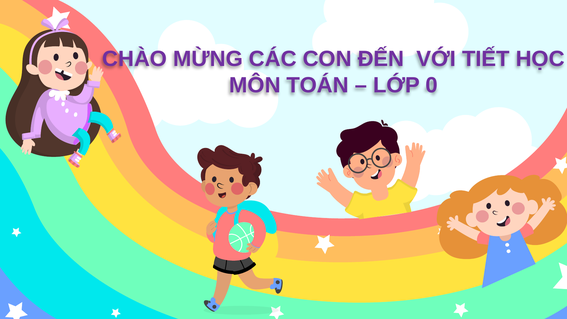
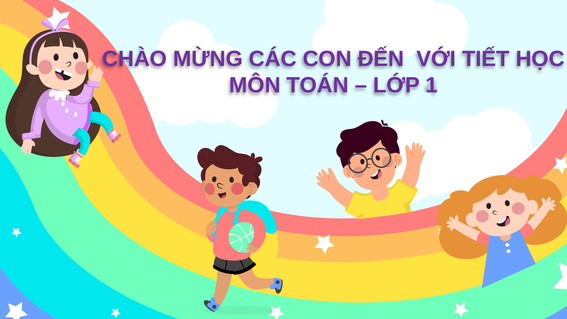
0: 0 -> 1 (432, 85)
